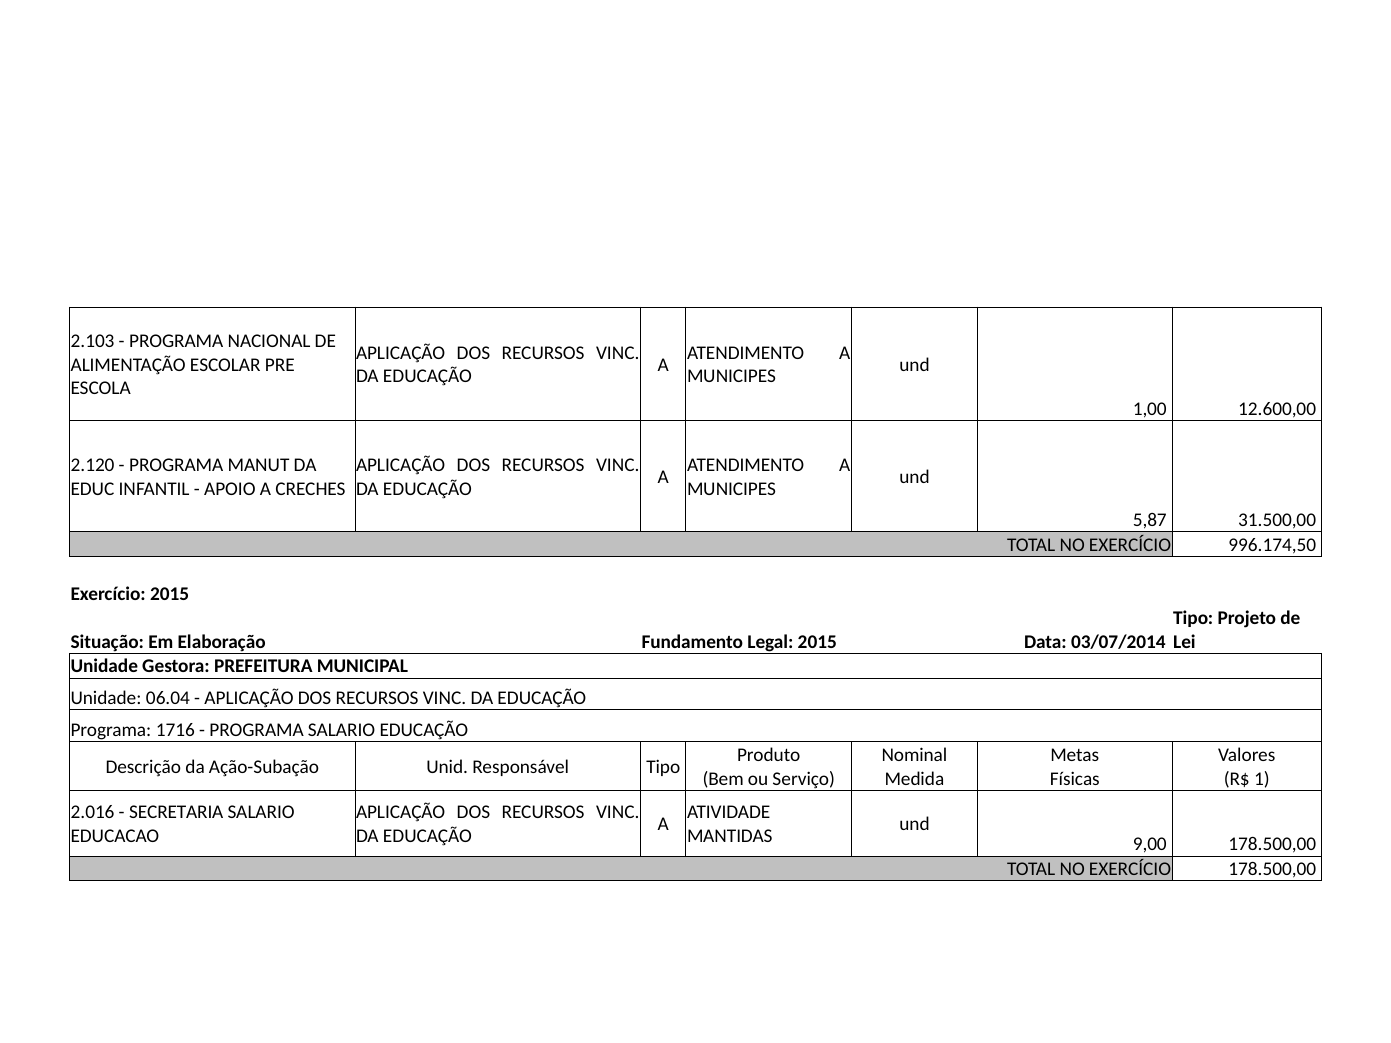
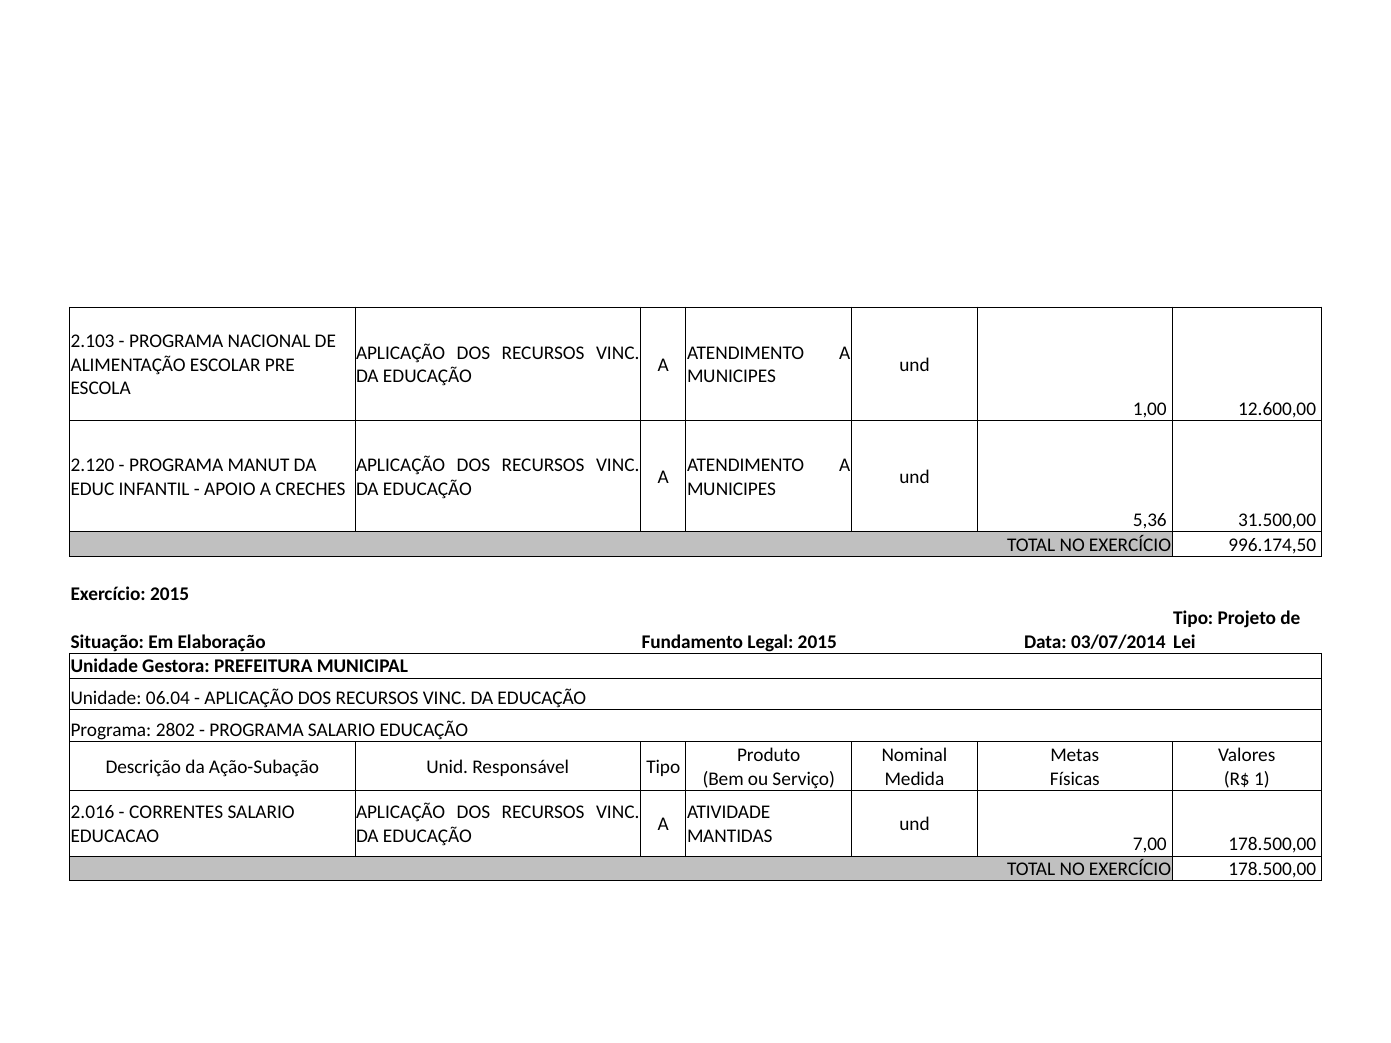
5,87: 5,87 -> 5,36 (1150, 520)
1716: 1716 -> 2802 (175, 730)
SECRETARIA: SECRETARIA -> CORRENTES (176, 813)
9,00: 9,00 -> 7,00 (1150, 845)
